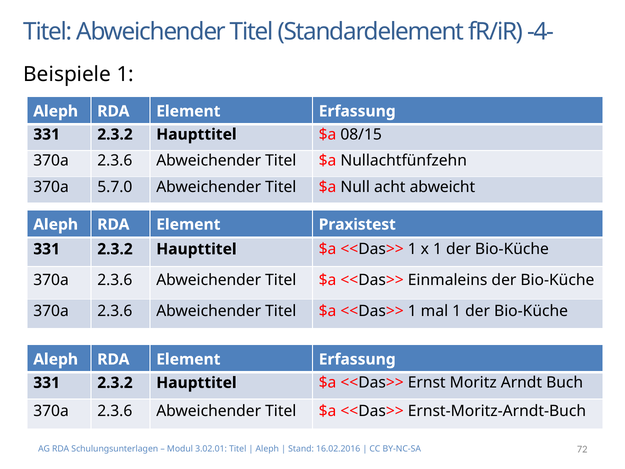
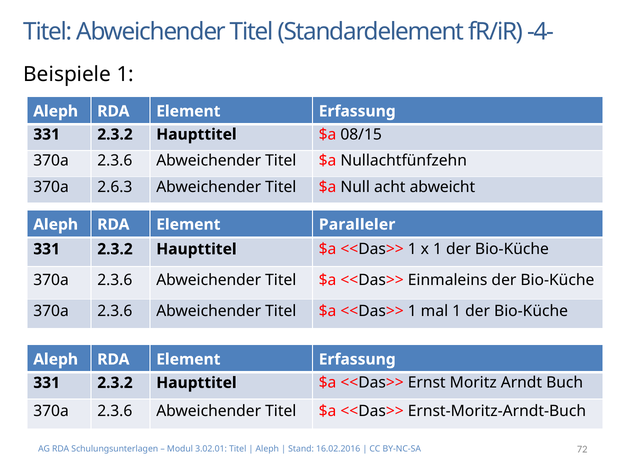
5.7.0: 5.7.0 -> 2.6.3 (115, 187)
Praxistest: Praxistest -> Paralleler (357, 224)
